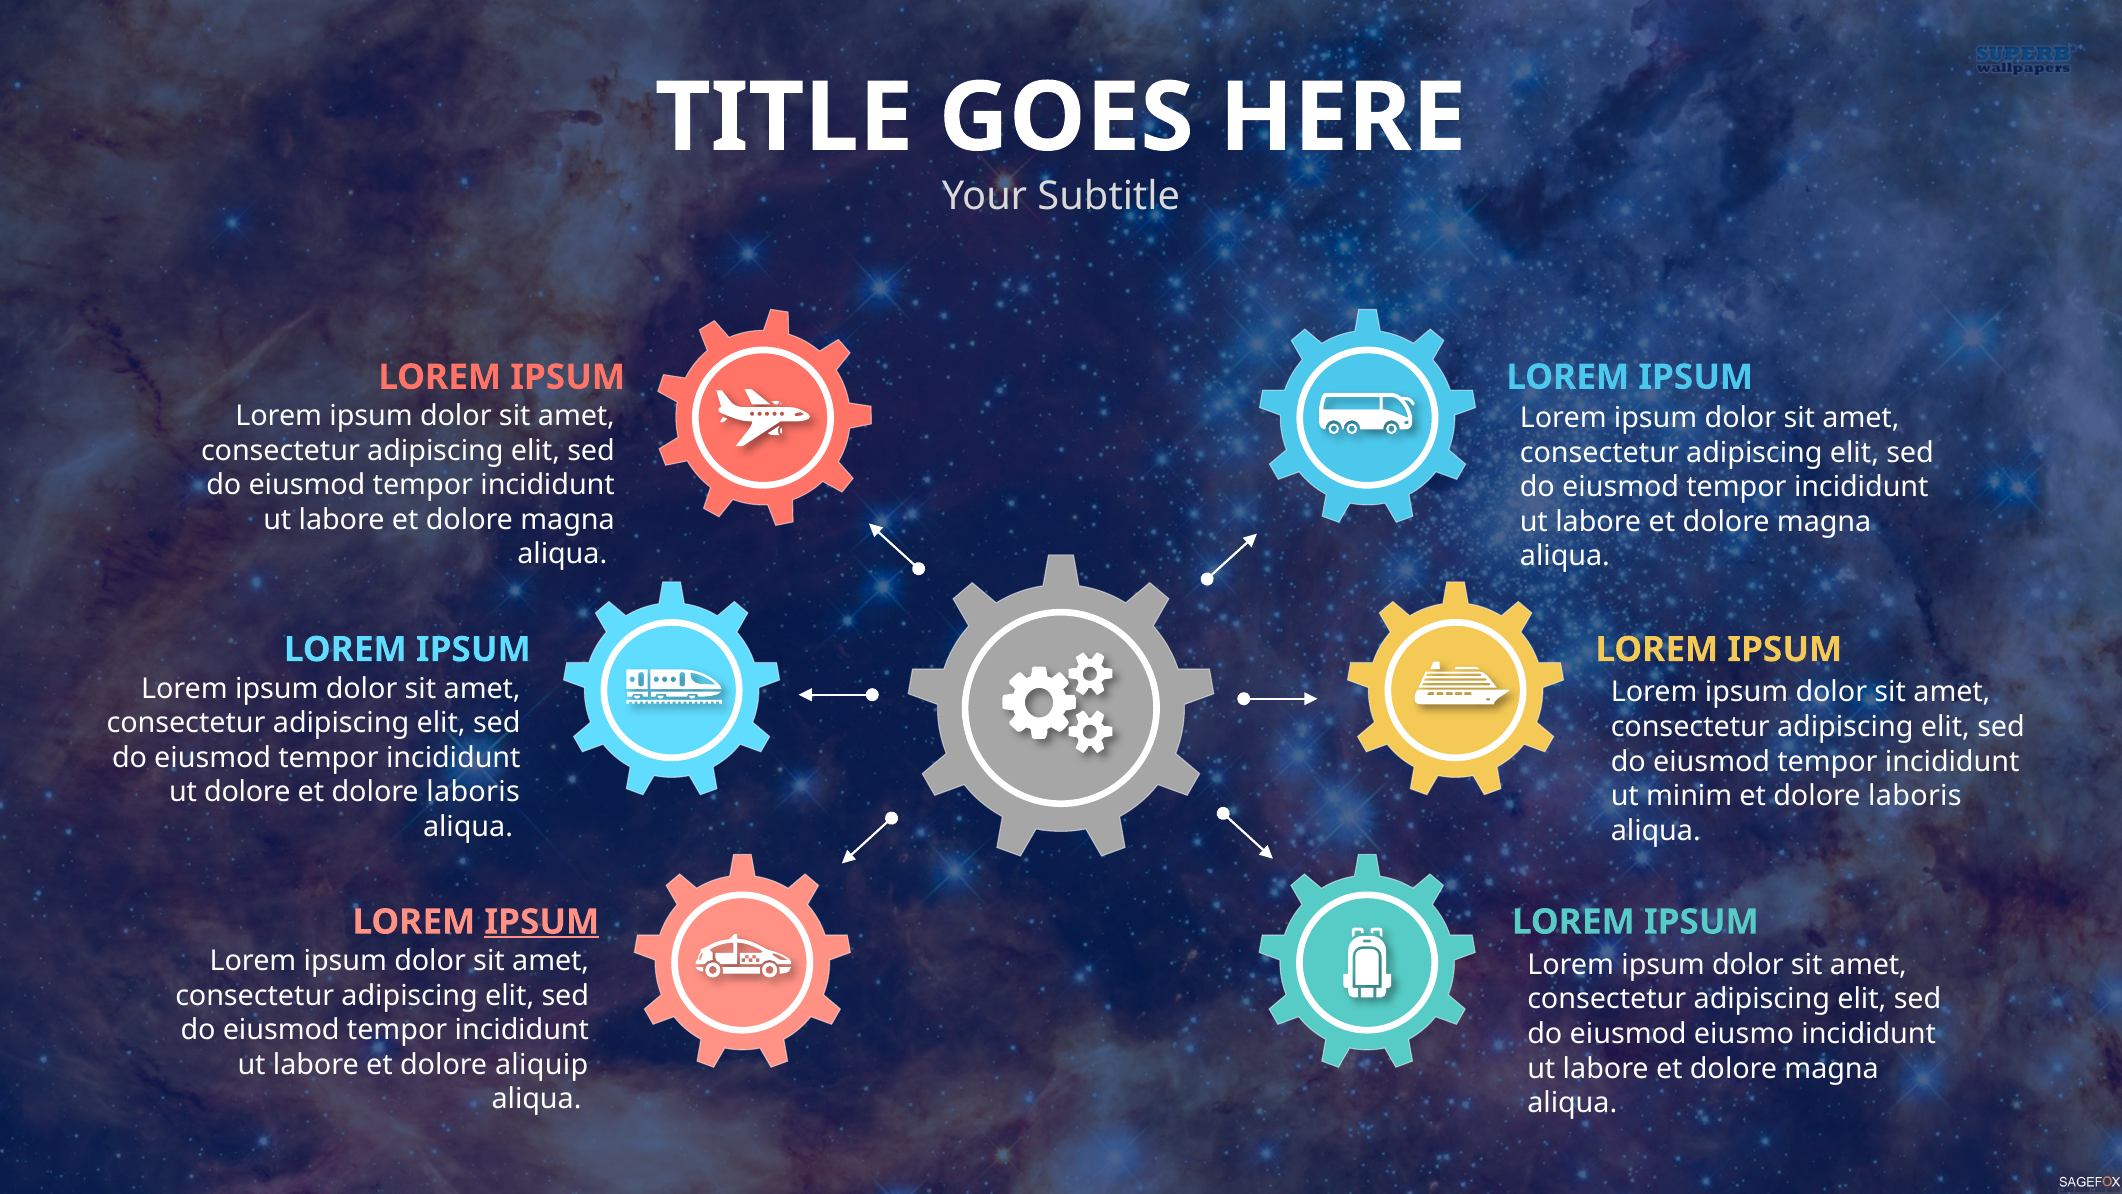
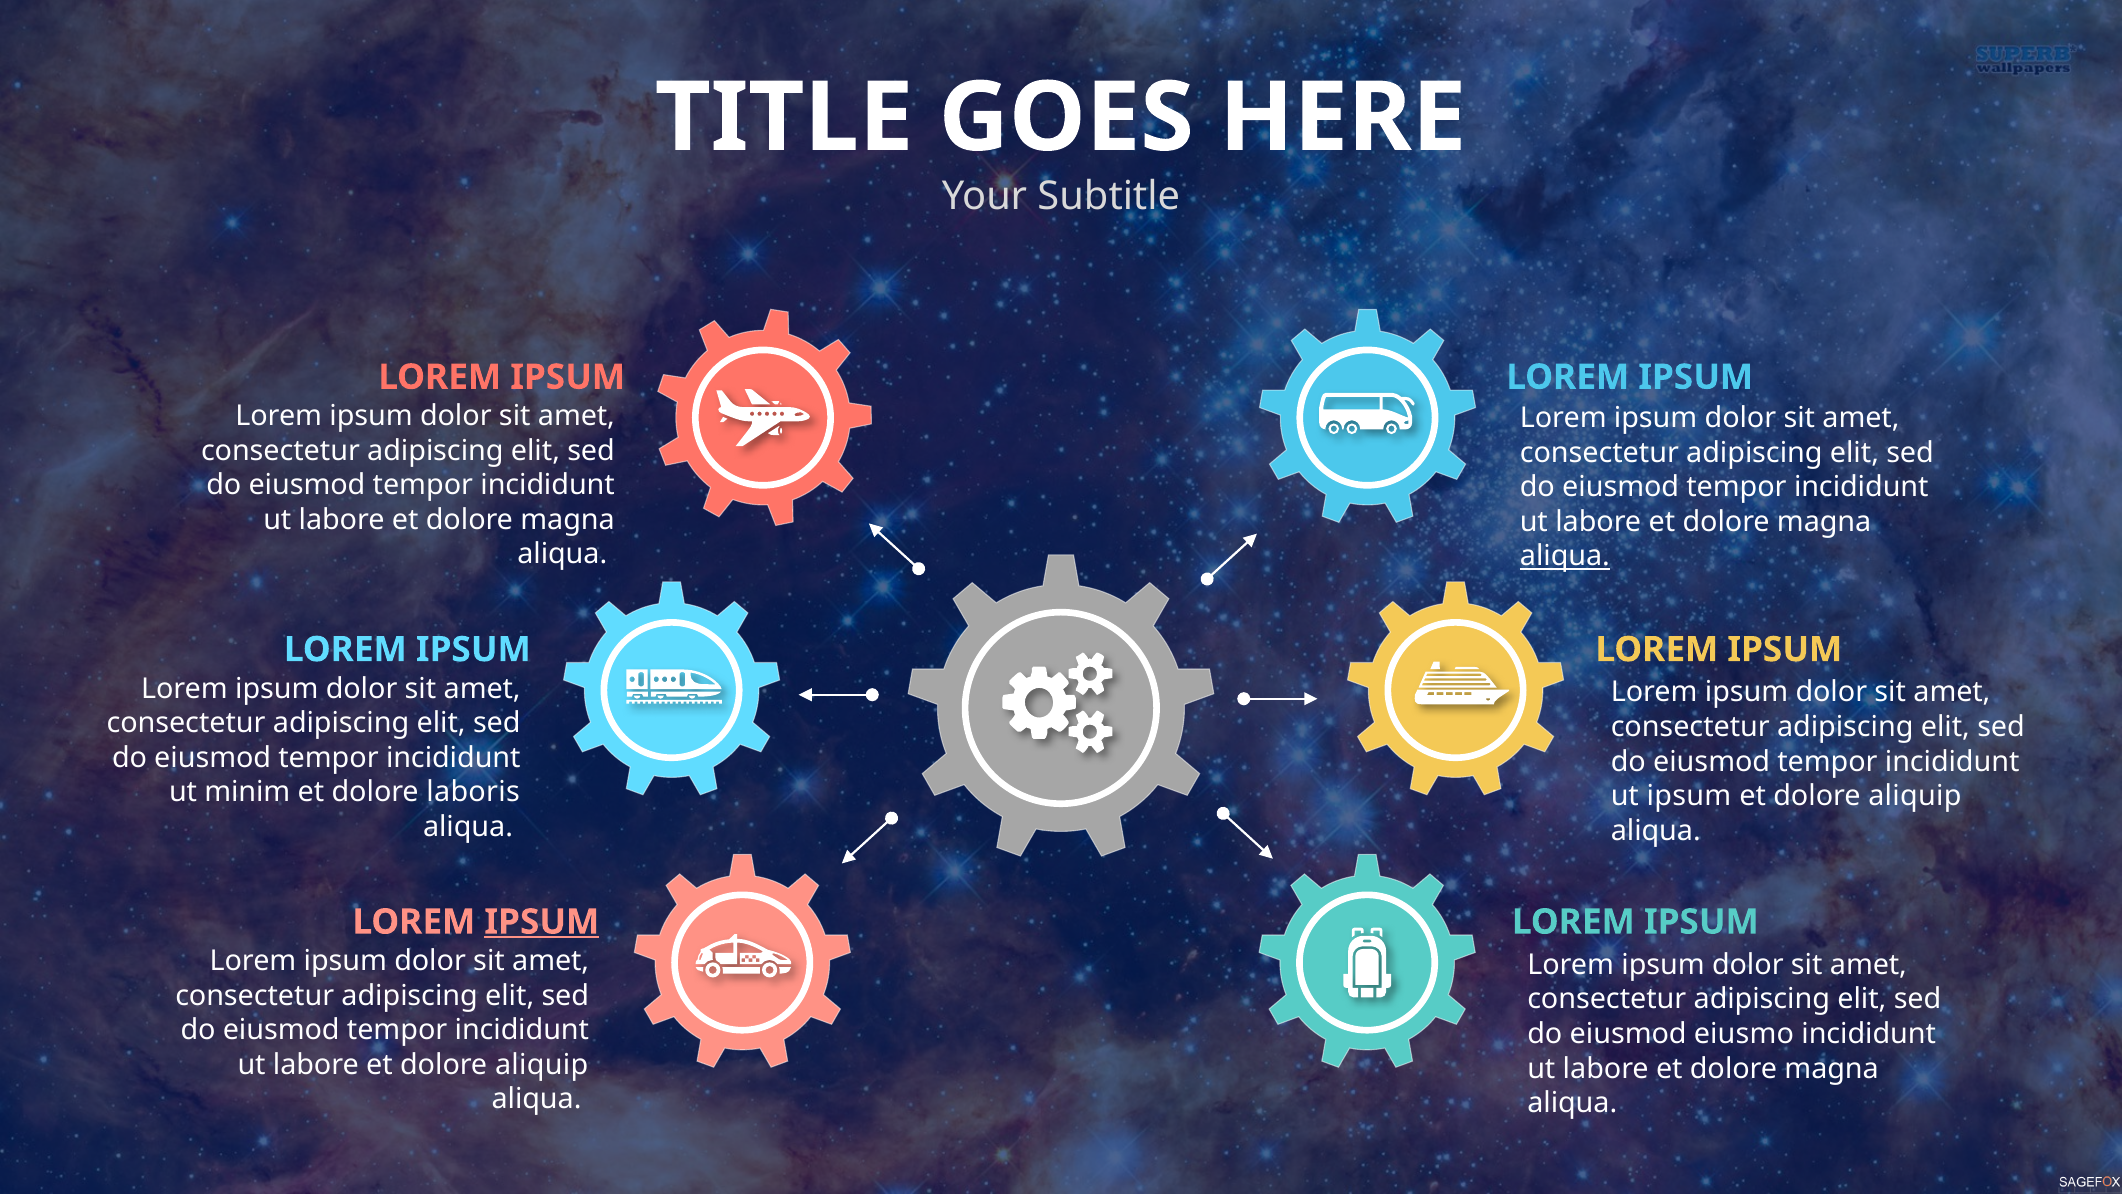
aliqua underline: none -> present (1565, 556)
ut dolore: dolore -> minim (247, 792)
ut minim: minim -> ipsum (1689, 796)
laboris: laboris -> aliquip (1915, 796)
